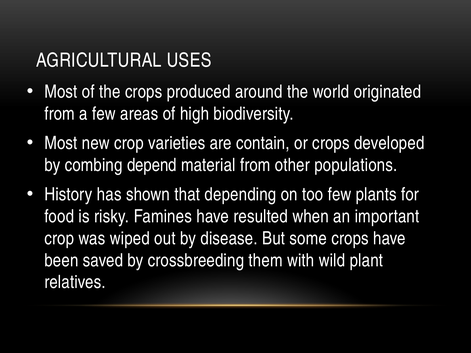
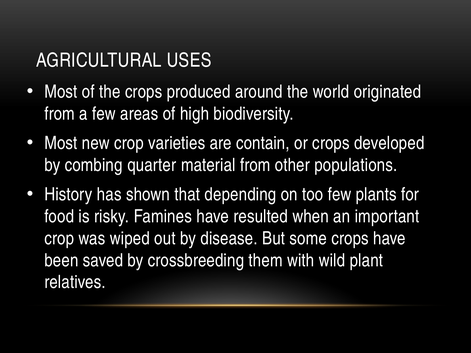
depend: depend -> quarter (152, 165)
